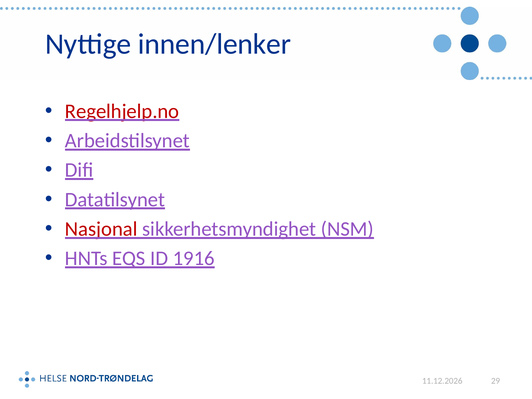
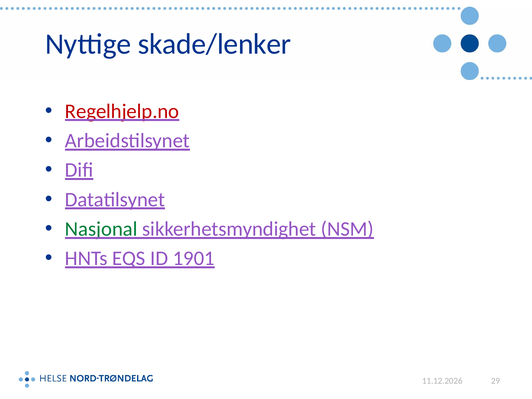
innen/lenker: innen/lenker -> skade/lenker (214, 44)
Nasjonal colour: red -> green (101, 229)
1916: 1916 -> 1901 (194, 258)
